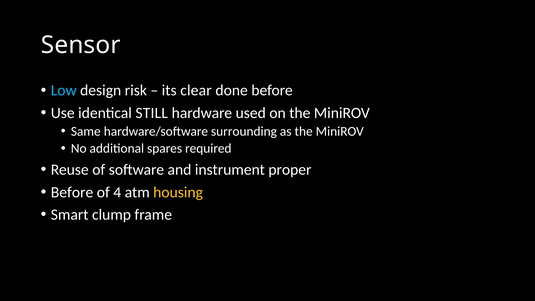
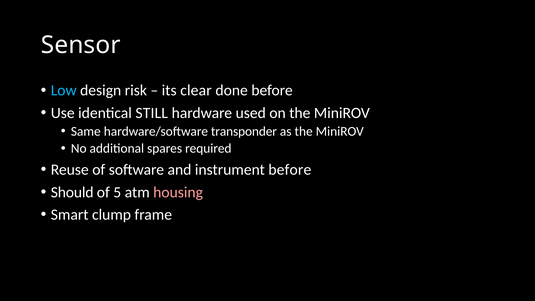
surrounding: surrounding -> transponder (244, 131)
instrument proper: proper -> before (290, 170)
Before: Before -> Should (72, 192)
4: 4 -> 5 (117, 192)
housing colour: yellow -> pink (178, 192)
